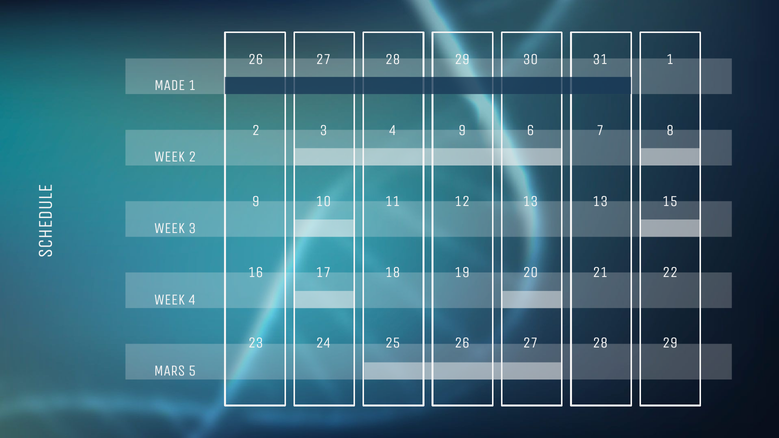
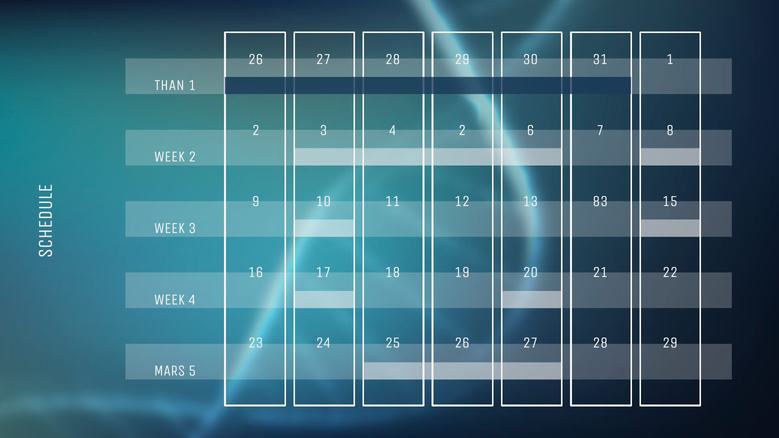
MADE: MADE -> THAN (170, 86)
4 9: 9 -> 2 (462, 130)
13 13: 13 -> 83 (600, 201)
